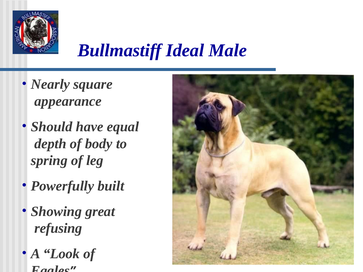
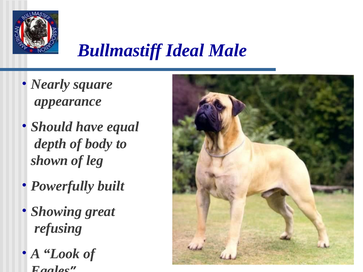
spring: spring -> shown (49, 161)
